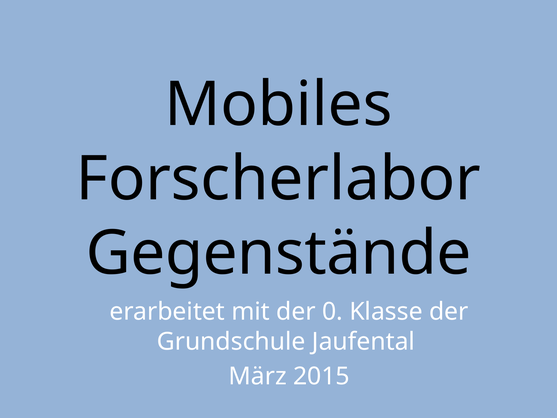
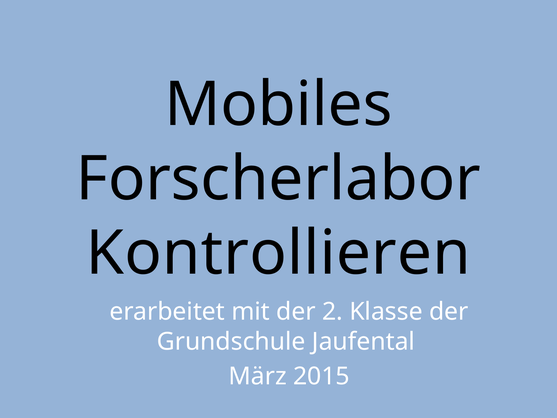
Gegenstände: Gegenstände -> Kontrollieren (278, 253)
0: 0 -> 2 (333, 312)
